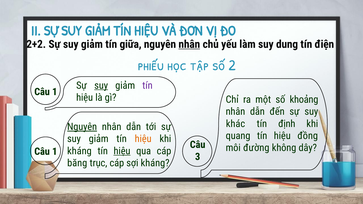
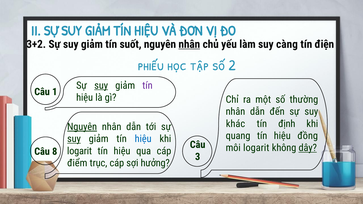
2+2: 2+2 -> 3+2 (36, 44)
giữa: giữa -> suốt (131, 44)
dung: dung -> càng (287, 44)
khoảng: khoảng -> thường (304, 100)
suy underline: none -> present (74, 139)
hiệu colour: orange -> blue (143, 139)
môi đường: đường -> logarit (256, 148)
dây underline: none -> present (308, 148)
kháng: kháng -> logarit (80, 151)
hiệu underline: present -> none (122, 151)
1: 1 -> 8 (55, 152)
băng: băng -> điểm (77, 163)
sợi kháng: kháng -> hưởng (155, 163)
